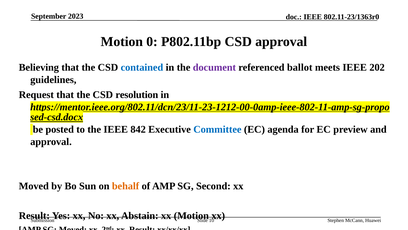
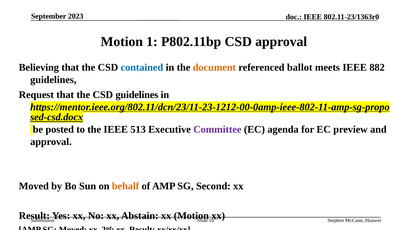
0: 0 -> 1 (152, 42)
document colour: purple -> orange (214, 67)
202: 202 -> 882 (377, 67)
CSD resolution: resolution -> guidelines (137, 94)
842: 842 -> 513 (138, 129)
Committee colour: blue -> purple (217, 129)
